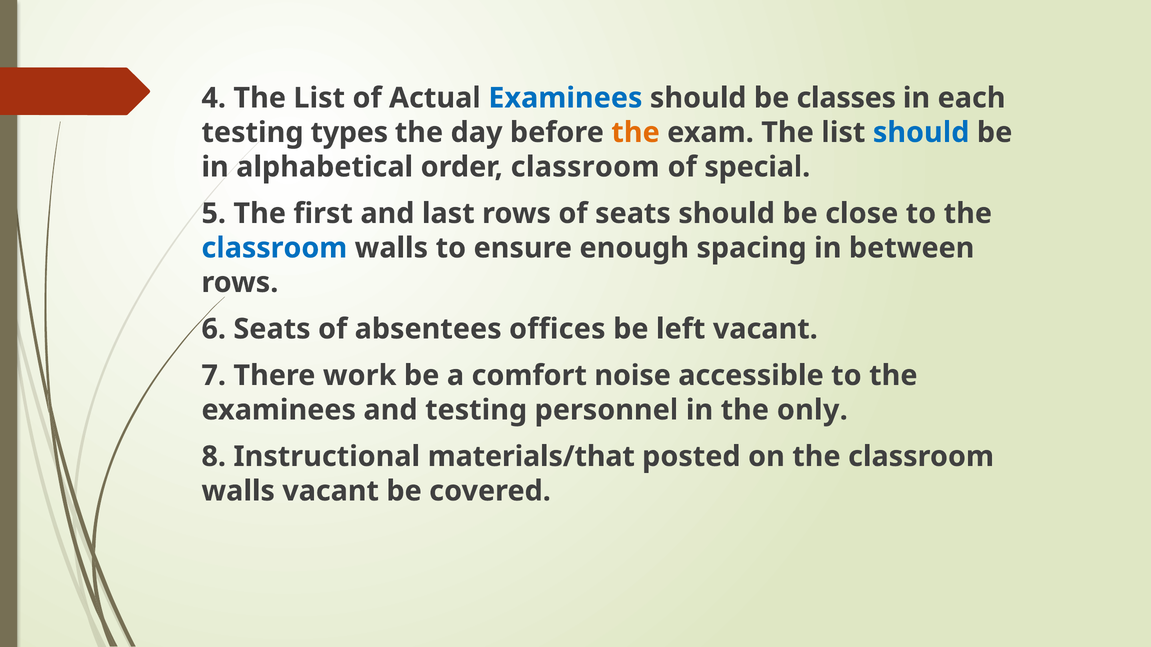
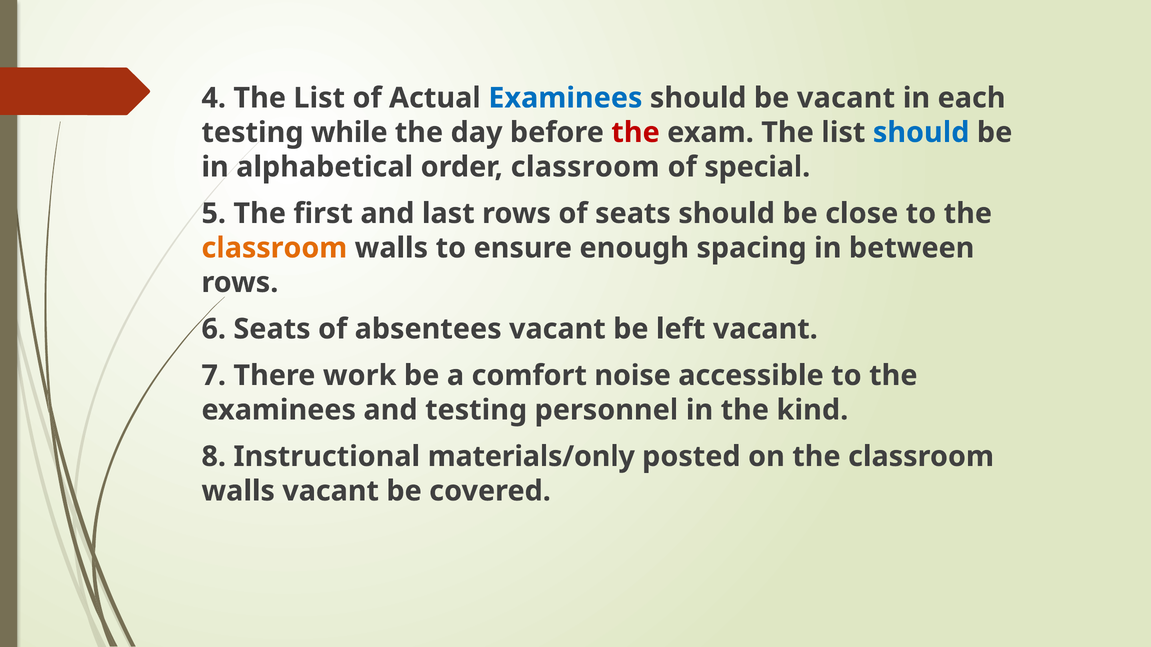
be classes: classes -> vacant (846, 98)
types: types -> while (349, 133)
the colour: orange -> red (636, 133)
classroom colour: blue -> orange (274, 248)
absentees offices: offices -> vacant (557, 329)
only: only -> kind (812, 410)
materials/that: materials/that -> materials/only (531, 457)
